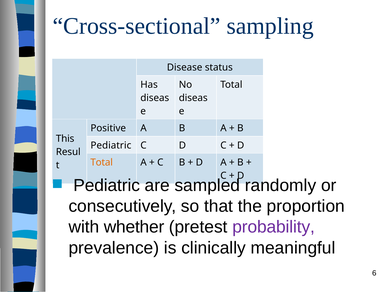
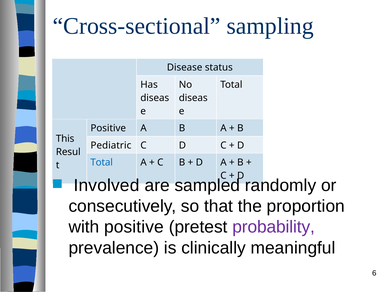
Total colour: orange -> blue (102, 163)
Pediatric: Pediatric -> Involved (107, 186)
with whether: whether -> positive (134, 227)
